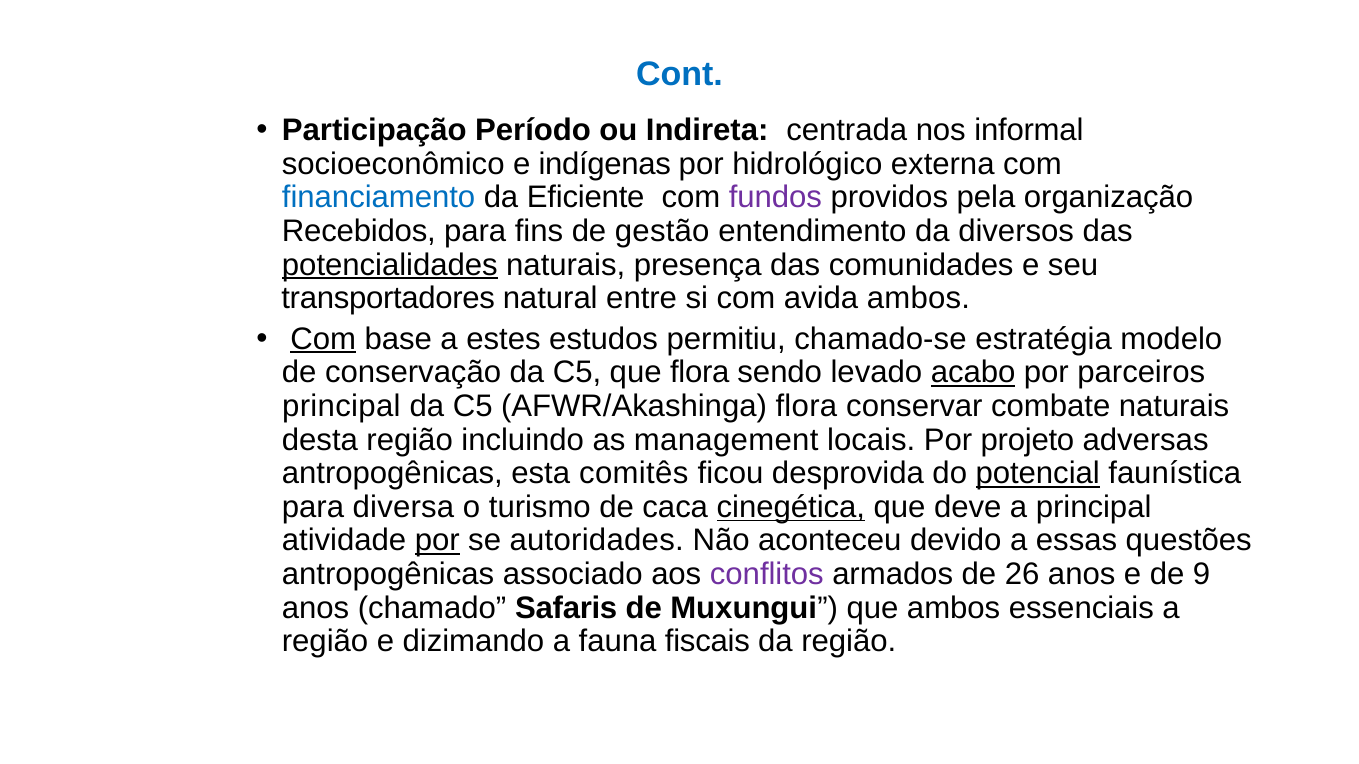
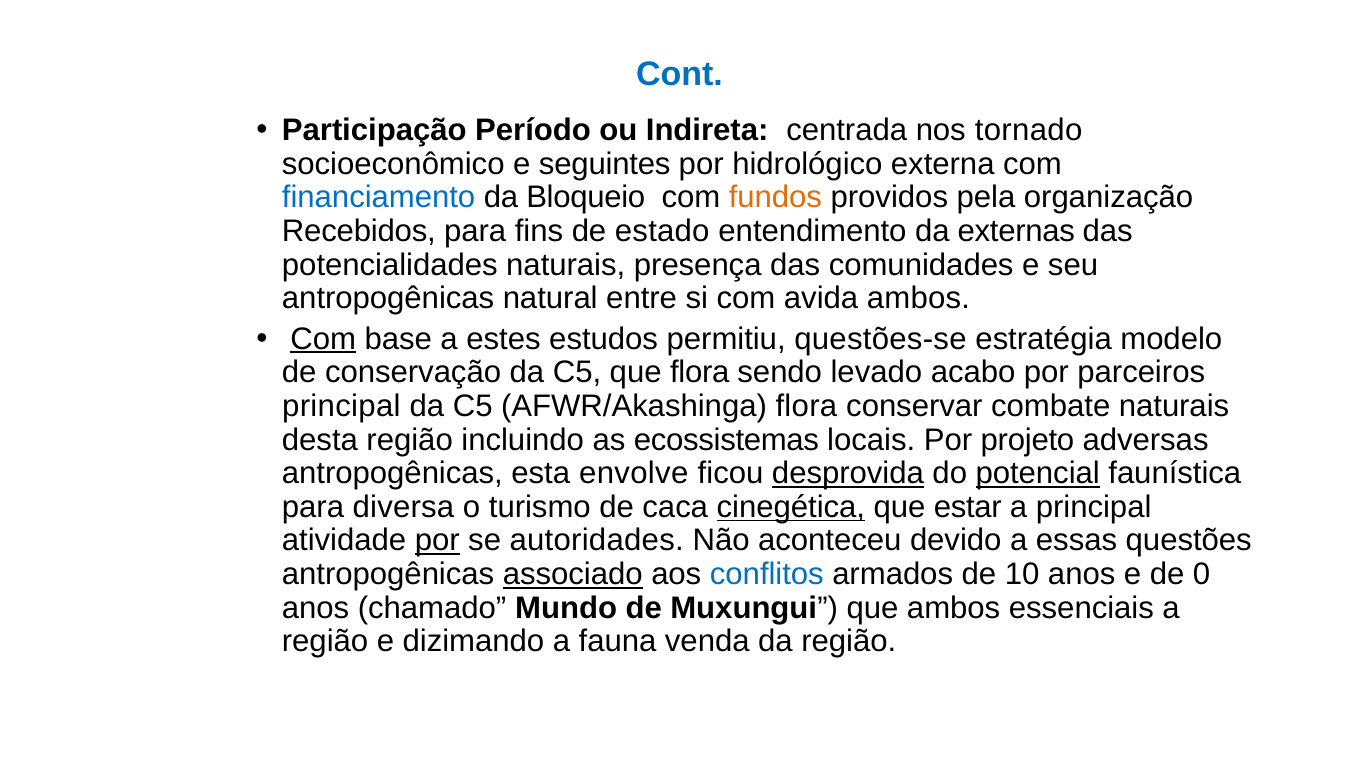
informal: informal -> tornado (1029, 130)
indígenas: indígenas -> seguintes (605, 164)
Eficiente: Eficiente -> Bloqueio (586, 198)
fundos colour: purple -> orange (775, 198)
gestão: gestão -> estado (662, 231)
diversos: diversos -> externas (1016, 231)
potencialidades underline: present -> none (390, 265)
transportadores: transportadores -> antropogênicas (388, 299)
chamado-se: chamado-se -> questões-se (880, 339)
acabo underline: present -> none (973, 373)
management: management -> ecossistemas (726, 440)
comitês: comitês -> envolve (634, 474)
desprovida underline: none -> present (848, 474)
deve: deve -> estar (968, 507)
associado underline: none -> present (573, 575)
conflitos colour: purple -> blue (767, 575)
26: 26 -> 10 (1022, 575)
9: 9 -> 0 (1202, 575)
Safaris: Safaris -> Mundo (566, 608)
fiscais: fiscais -> venda (707, 642)
